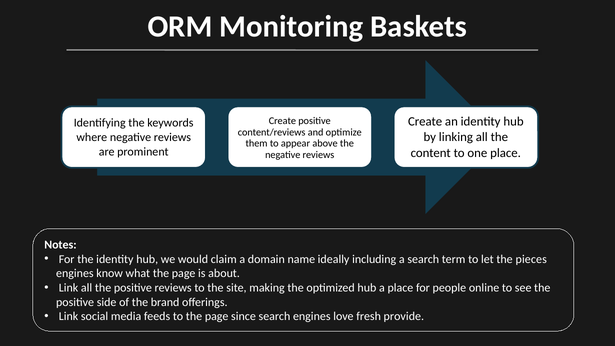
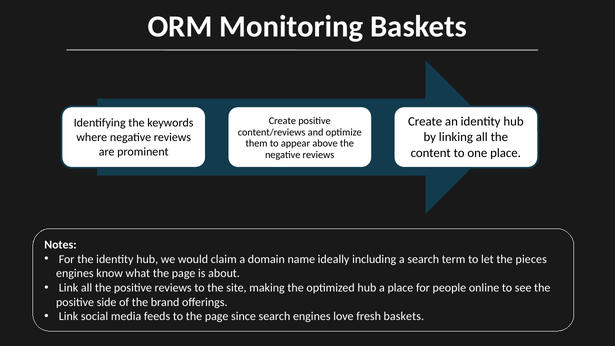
fresh provide: provide -> baskets (404, 316)
